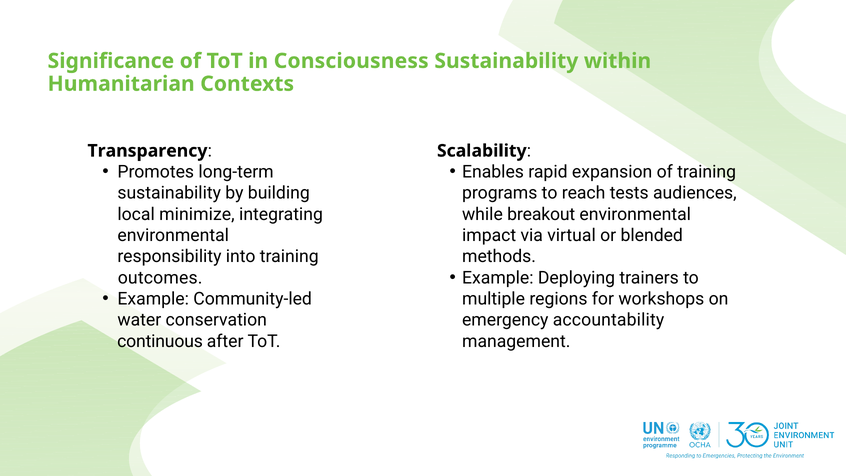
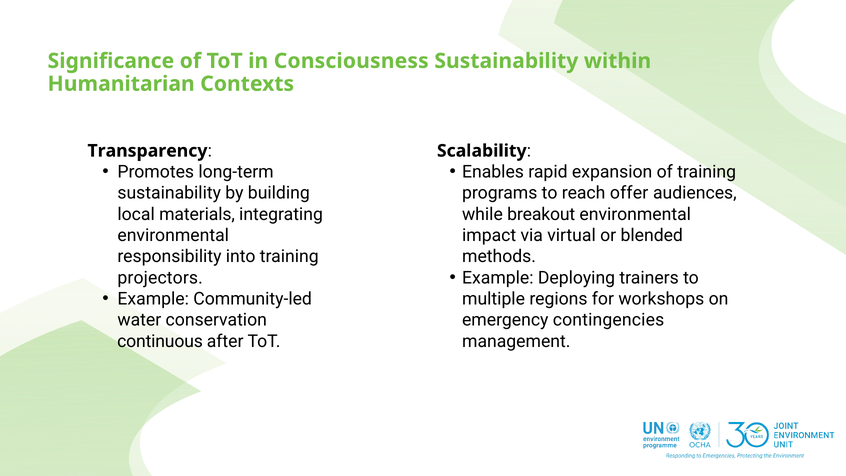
tests: tests -> offer (629, 193)
minimize: minimize -> materials (197, 214)
outcomes: outcomes -> projectors (160, 278)
accountability: accountability -> contingencies (609, 320)
